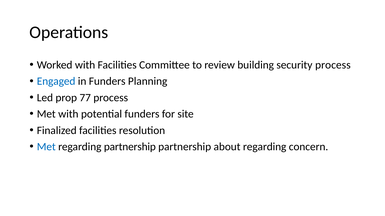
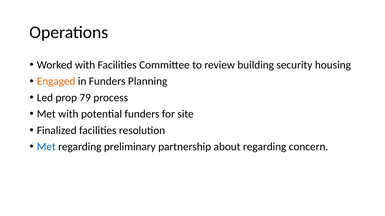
security process: process -> housing (333, 65)
Engaged colour: blue -> orange (56, 81)
77: 77 -> 79 (85, 98)
regarding partnership: partnership -> preliminary (130, 147)
